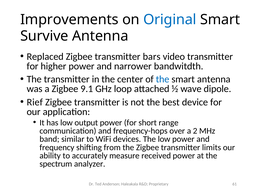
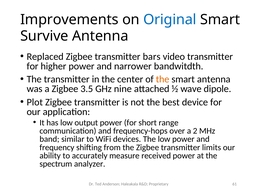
the colour: blue -> orange (163, 79)
9.1: 9.1 -> 3.5 (87, 89)
loop: loop -> nine (123, 89)
Rief: Rief -> Plot (35, 102)
